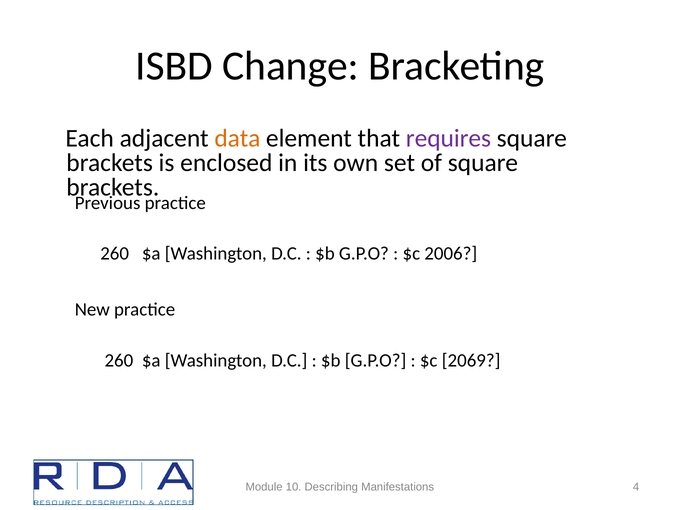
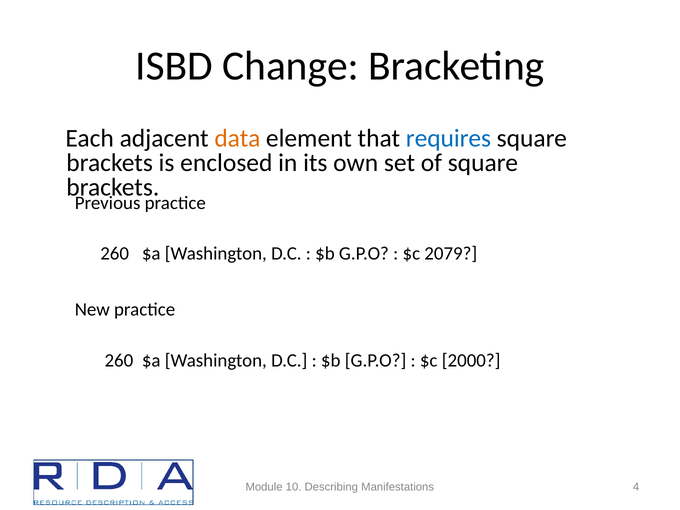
requires colour: purple -> blue (448, 138)
2006: 2006 -> 2079 (451, 254)
2069: 2069 -> 2000 (471, 360)
